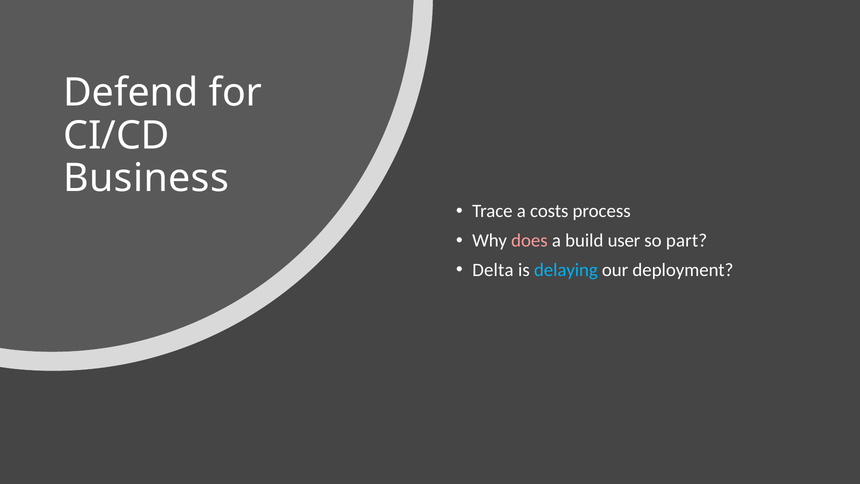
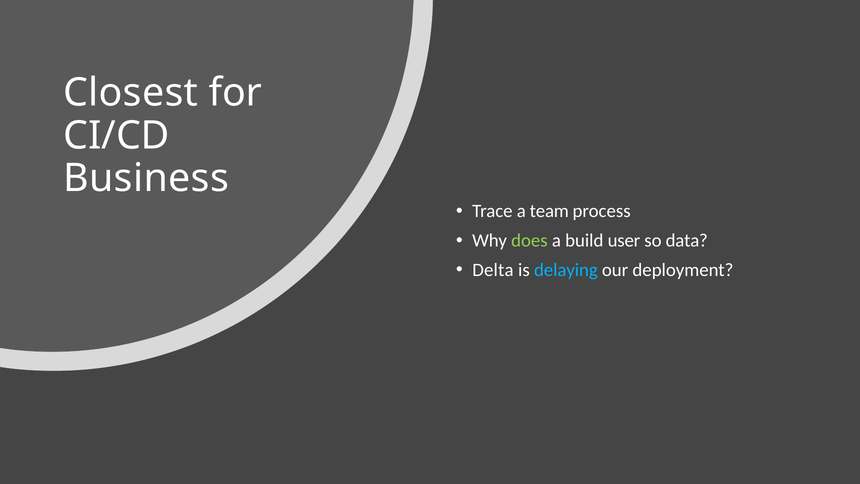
Defend: Defend -> Closest (131, 93)
costs: costs -> team (549, 211)
does colour: pink -> light green (529, 240)
part: part -> data (687, 240)
